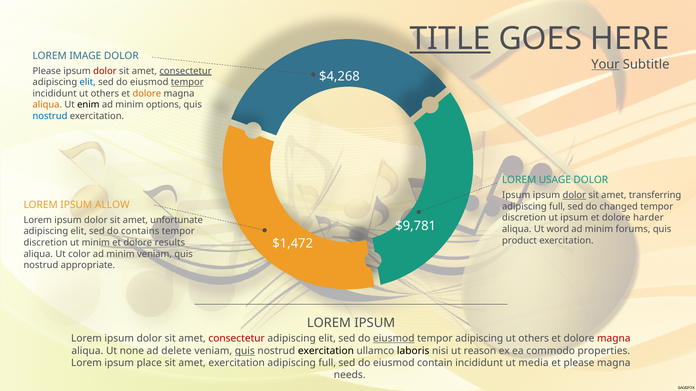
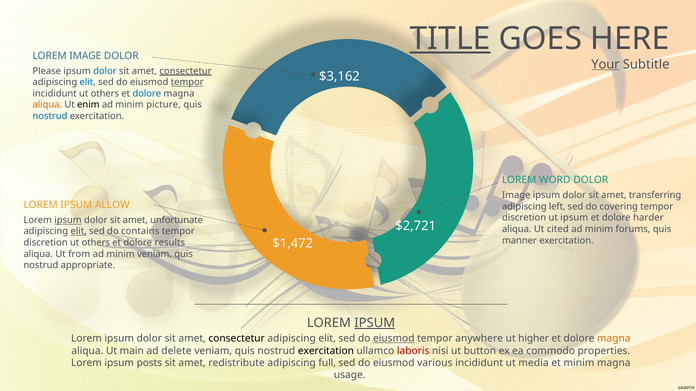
dolor colour: red -> blue (105, 71)
$4,268: $4,268 -> $3,162 (339, 77)
dolore colour: orange -> blue (147, 94)
options: options -> picture (163, 105)
USAGE: USAGE -> WORD (555, 180)
Ipsum: Ipsum -> Image (516, 195)
dolor underline: present -> none (574, 195)
full: full -> left (557, 207)
changed: changed -> covering (619, 207)
ipsum underline: none -> present (68, 220)
$9,781: $9,781 -> $2,721 (416, 226)
word: word -> cited (558, 229)
elit underline: none -> present (79, 232)
product: product -> manner (519, 241)
minim: minim -> others (96, 243)
color: color -> from (79, 254)
IPSUM underline: none -> present (375, 323)
consectetur colour: red -> black (237, 339)
tempor adipiscing: adipiscing -> anywhere (479, 339)
others: others -> higher (534, 339)
magna colour: red -> orange (614, 339)
none: none -> main (132, 351)
quis underline: present -> none (245, 351)
laboris colour: black -> red (413, 351)
reason: reason -> button (480, 351)
place: place -> posts (149, 363)
amet exercitation: exercitation -> redistribute (237, 363)
contain: contain -> various (435, 363)
et please: please -> minim (579, 363)
needs: needs -> usage (350, 376)
